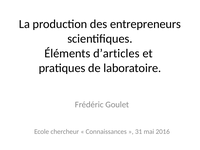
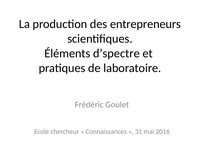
d’articles: d’articles -> d’spectre (116, 53)
